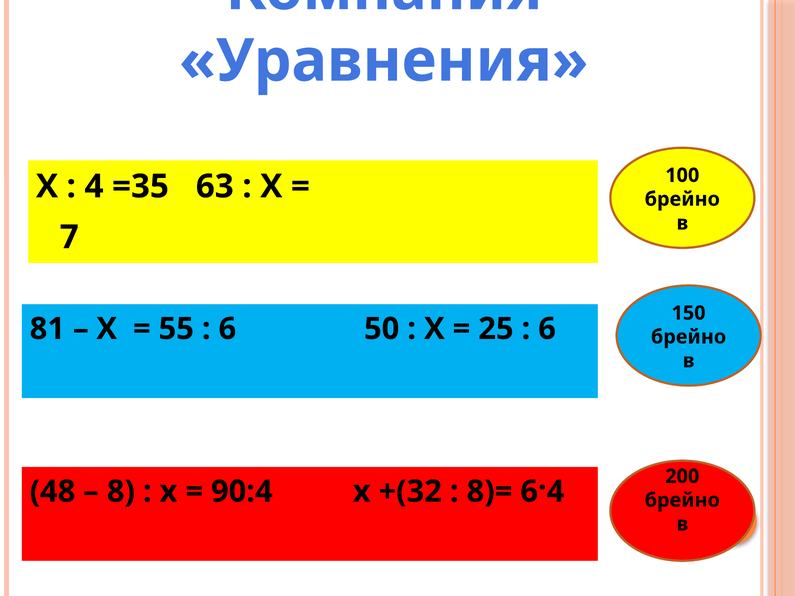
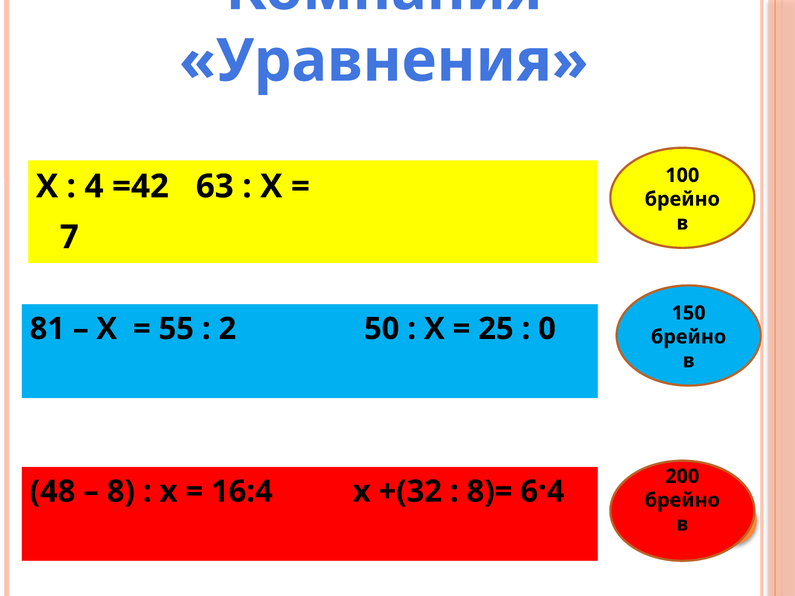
=35: =35 -> =42 (140, 187)
6: 6 -> 2 (227, 329)
6: 6 -> 0 (547, 329)
90:4: 90:4 -> 16:4 (242, 492)
